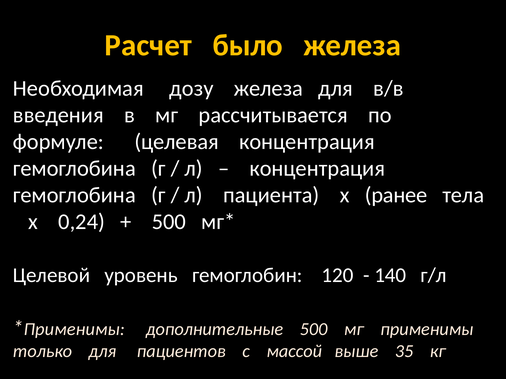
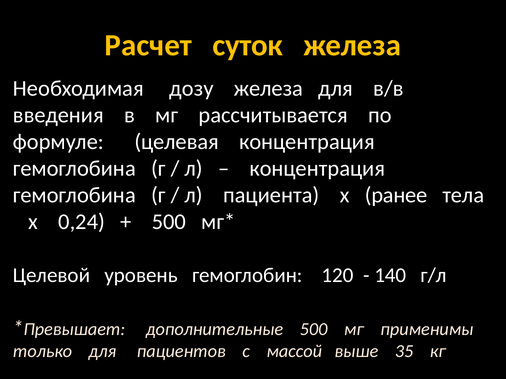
было: было -> суток (248, 45)
Применимы: Применимы -> Превышает (74, 329)
